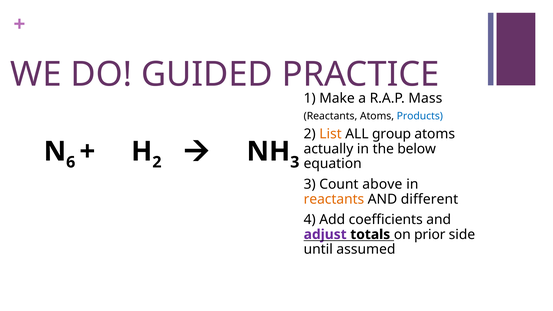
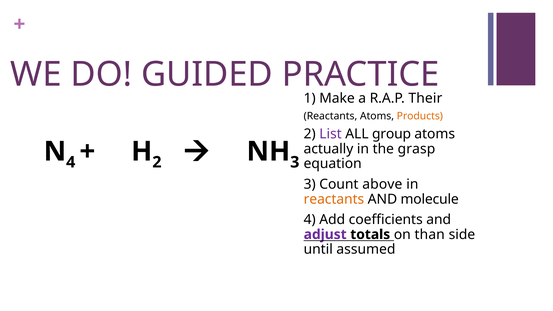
Mass: Mass -> Their (425, 98)
Products colour: blue -> orange (420, 116)
List colour: orange -> purple (330, 134)
below: below -> grasp (416, 149)
6: 6 -> 4 (71, 162)
different: different -> molecule (430, 199)
prior: prior -> than (430, 235)
